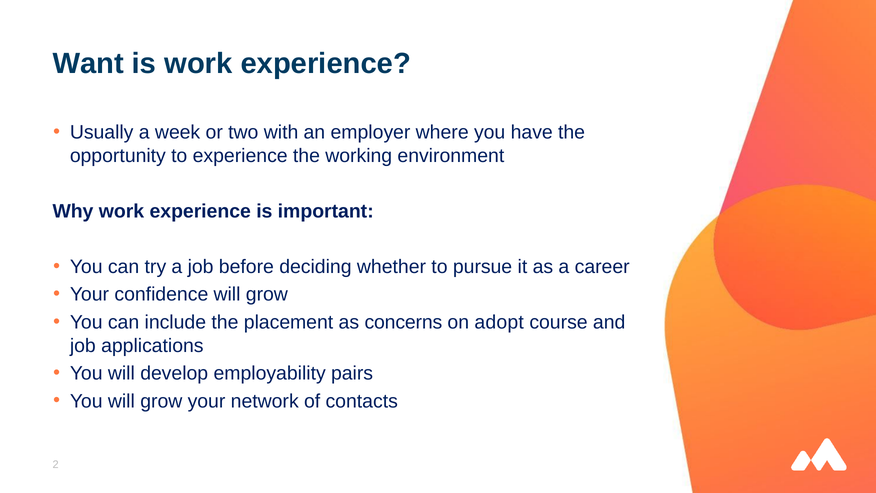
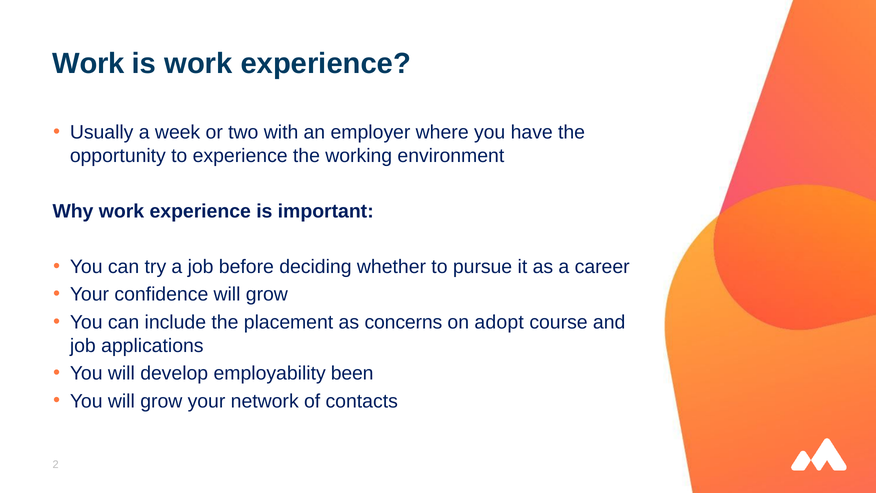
Want: Want -> Work (88, 64)
pairs: pairs -> been (352, 373)
